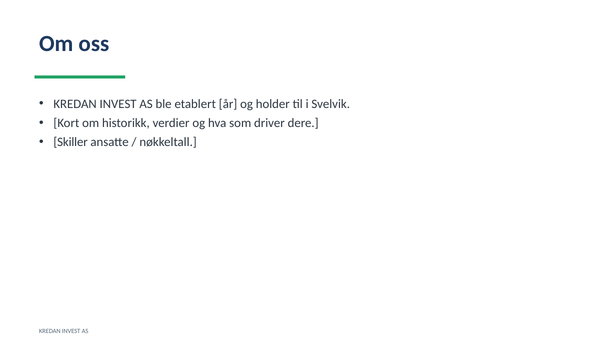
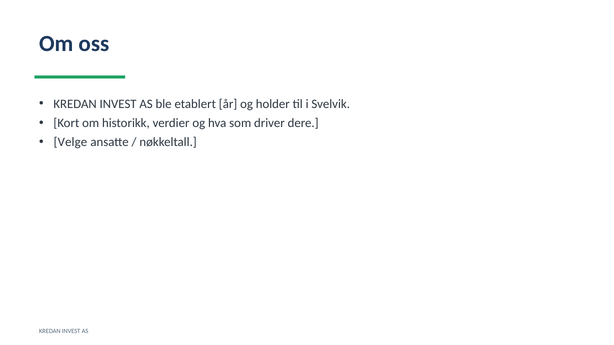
Skiller: Skiller -> Velge (70, 142)
